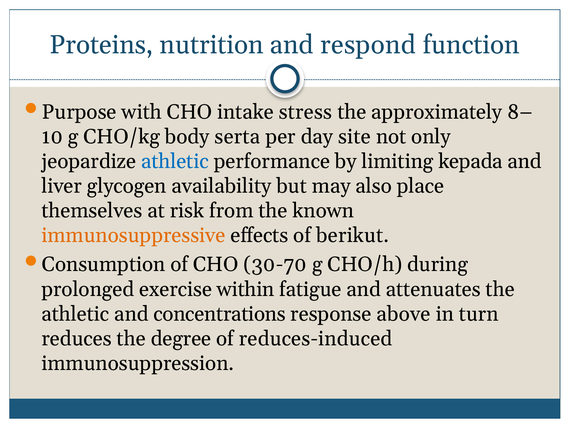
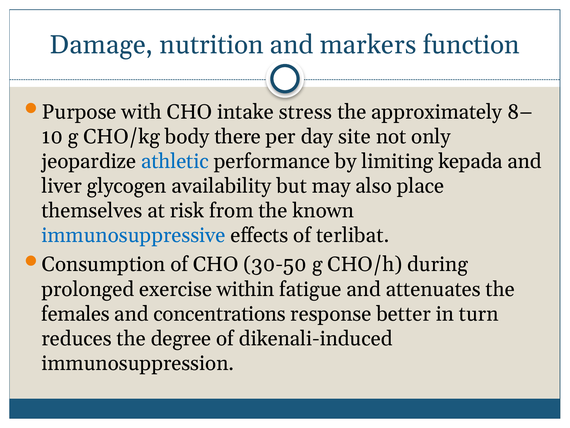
Proteins: Proteins -> Damage (101, 45)
respond: respond -> markers (368, 45)
serta: serta -> there (238, 136)
immunosuppressive colour: orange -> blue (133, 235)
berikut: berikut -> terlibat (353, 235)
30-70: 30-70 -> 30-50 (275, 264)
athletic: athletic -> females (76, 314)
above: above -> better (404, 314)
reduces-induced: reduces-induced -> dikenali-induced (316, 338)
